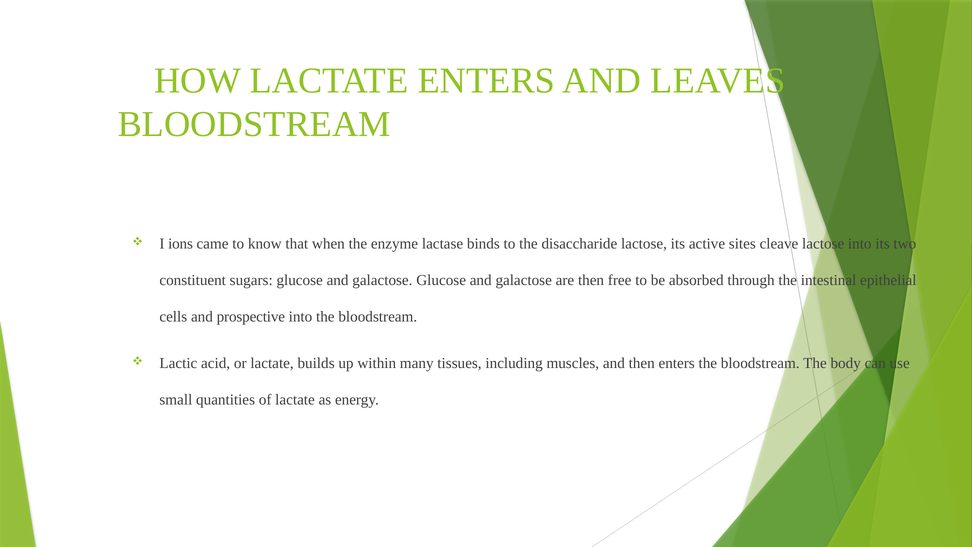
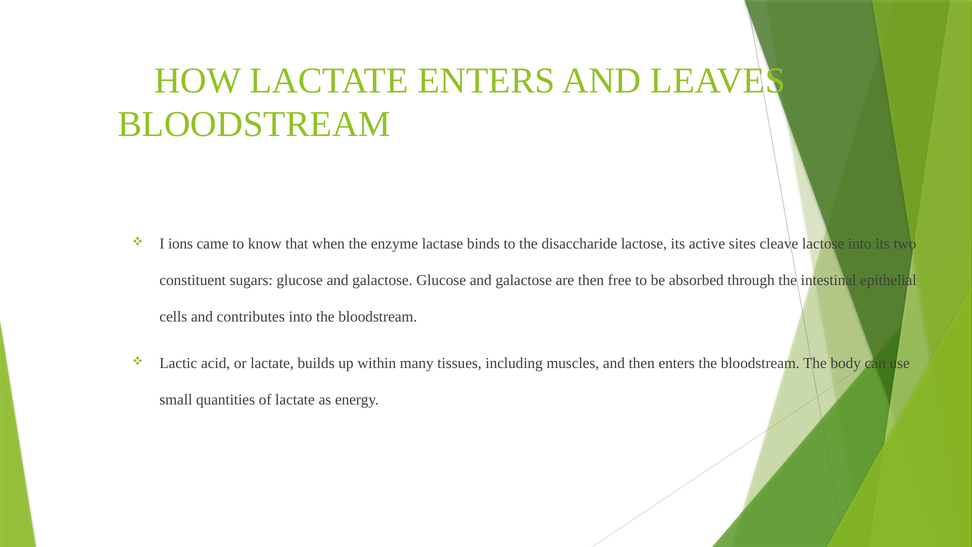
prospective: prospective -> contributes (251, 316)
